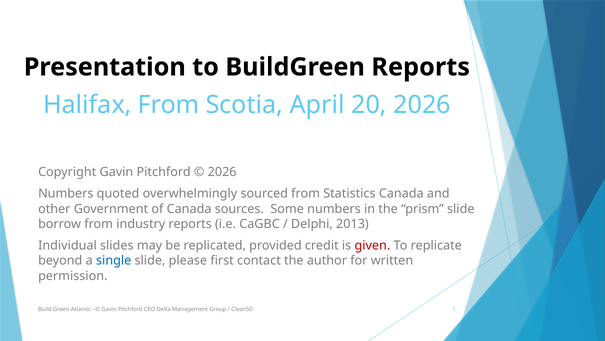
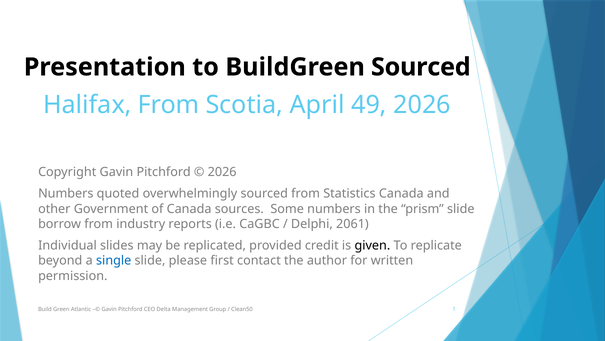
BuildGreen Reports: Reports -> Sourced (421, 67)
20: 20 -> 49 (369, 105)
2013: 2013 -> 2061 (352, 224)
given colour: red -> black (372, 245)
